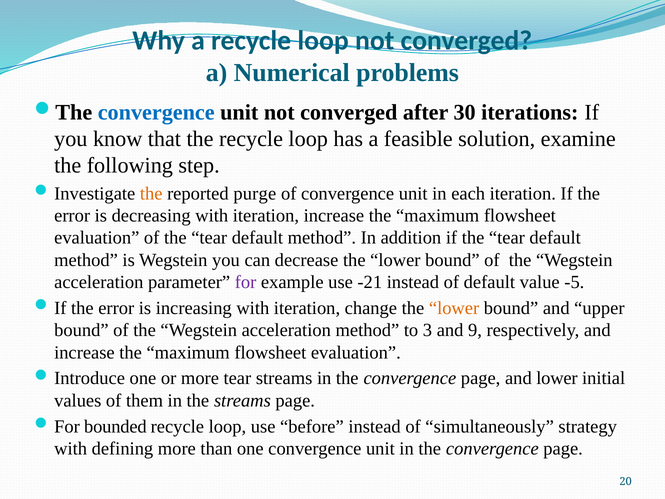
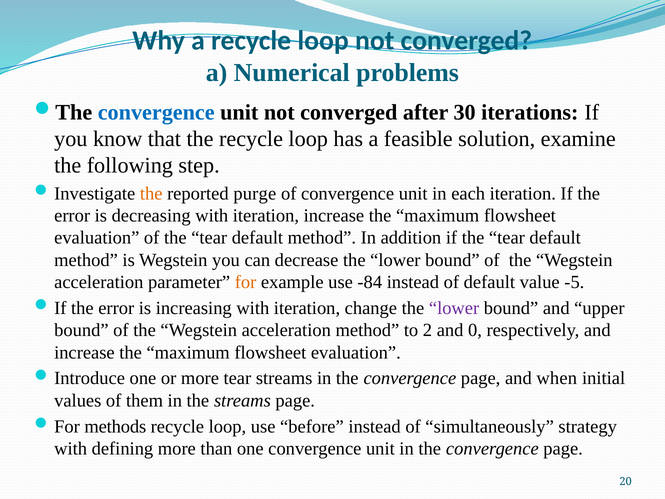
for colour: purple -> orange (246, 282)
-21: -21 -> -84 (370, 282)
lower colour: orange -> purple (454, 308)
3: 3 -> 2 (427, 330)
9: 9 -> 0 (475, 330)
and lower: lower -> when (557, 378)
bounded: bounded -> methods (115, 426)
